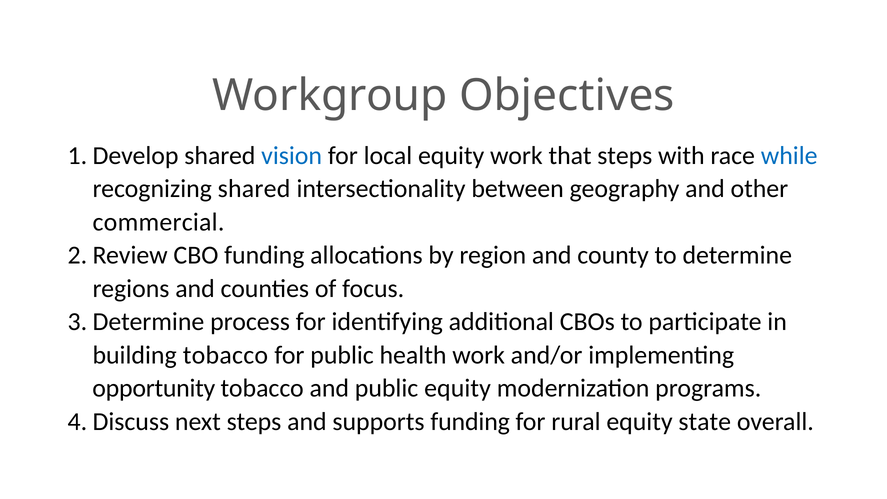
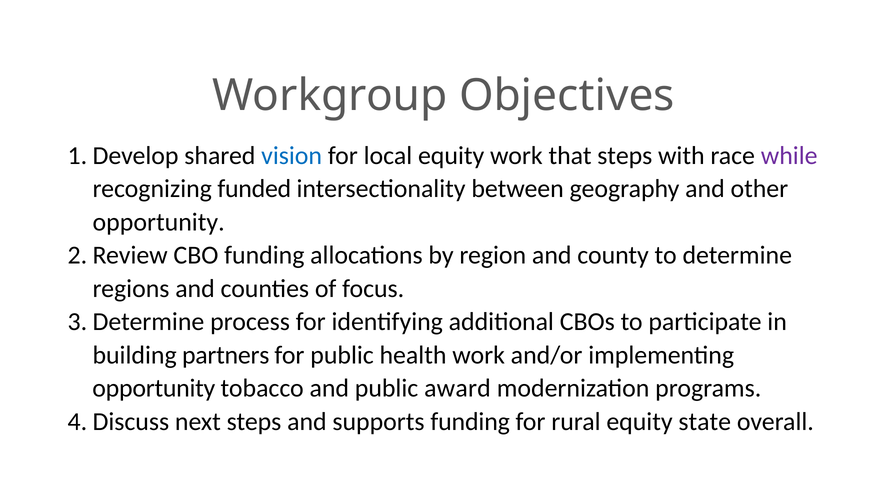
while colour: blue -> purple (789, 156)
recognizing shared: shared -> funded (254, 189)
commercial: commercial -> opportunity (159, 222)
building tobacco: tobacco -> partners (226, 355)
public equity: equity -> award (457, 388)
